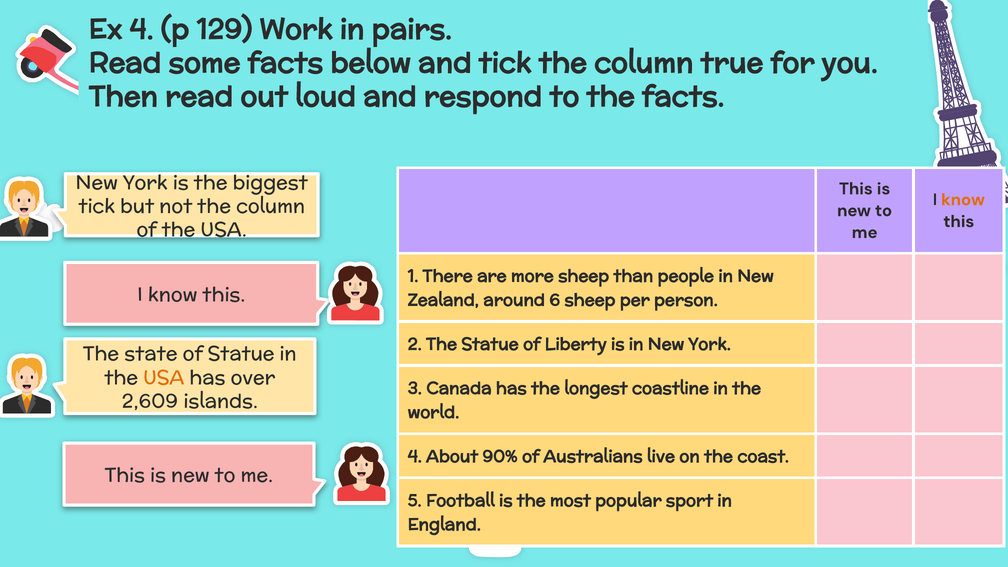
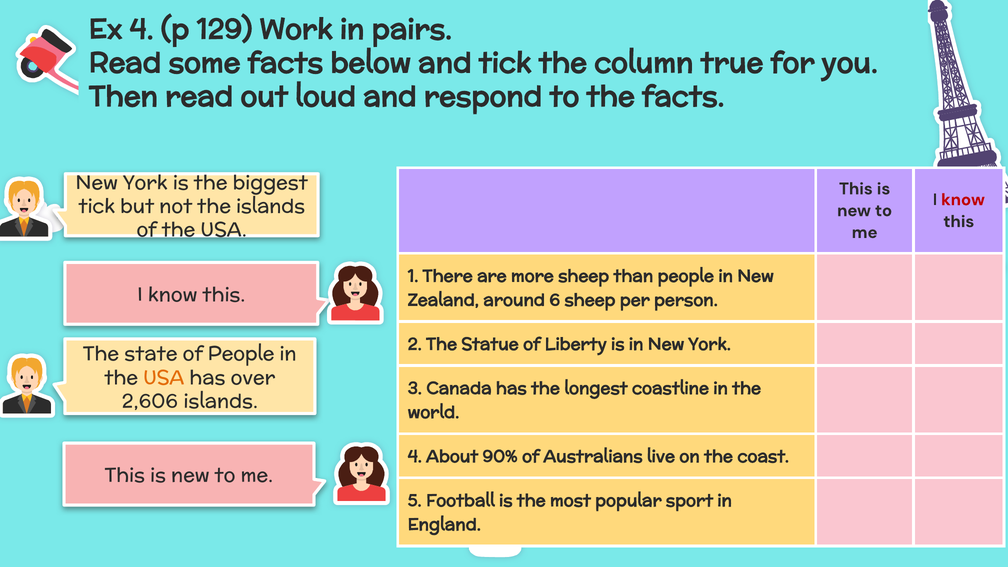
know colour: orange -> red (963, 200)
not the column: column -> islands (271, 206)
of Statue: Statue -> People (241, 354)
2,609: 2,609 -> 2,606 (150, 401)
